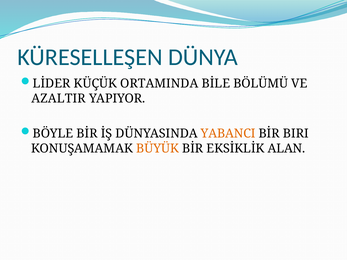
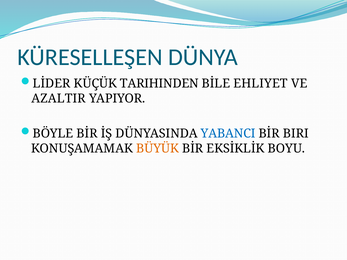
ORTAMINDA: ORTAMINDA -> TARIHINDEN (159, 84)
BÖLÜMÜ: BÖLÜMÜ -> EHLIYET (261, 84)
YABANCI colour: orange -> blue (228, 134)
ALAN: ALAN -> BOYU (286, 149)
